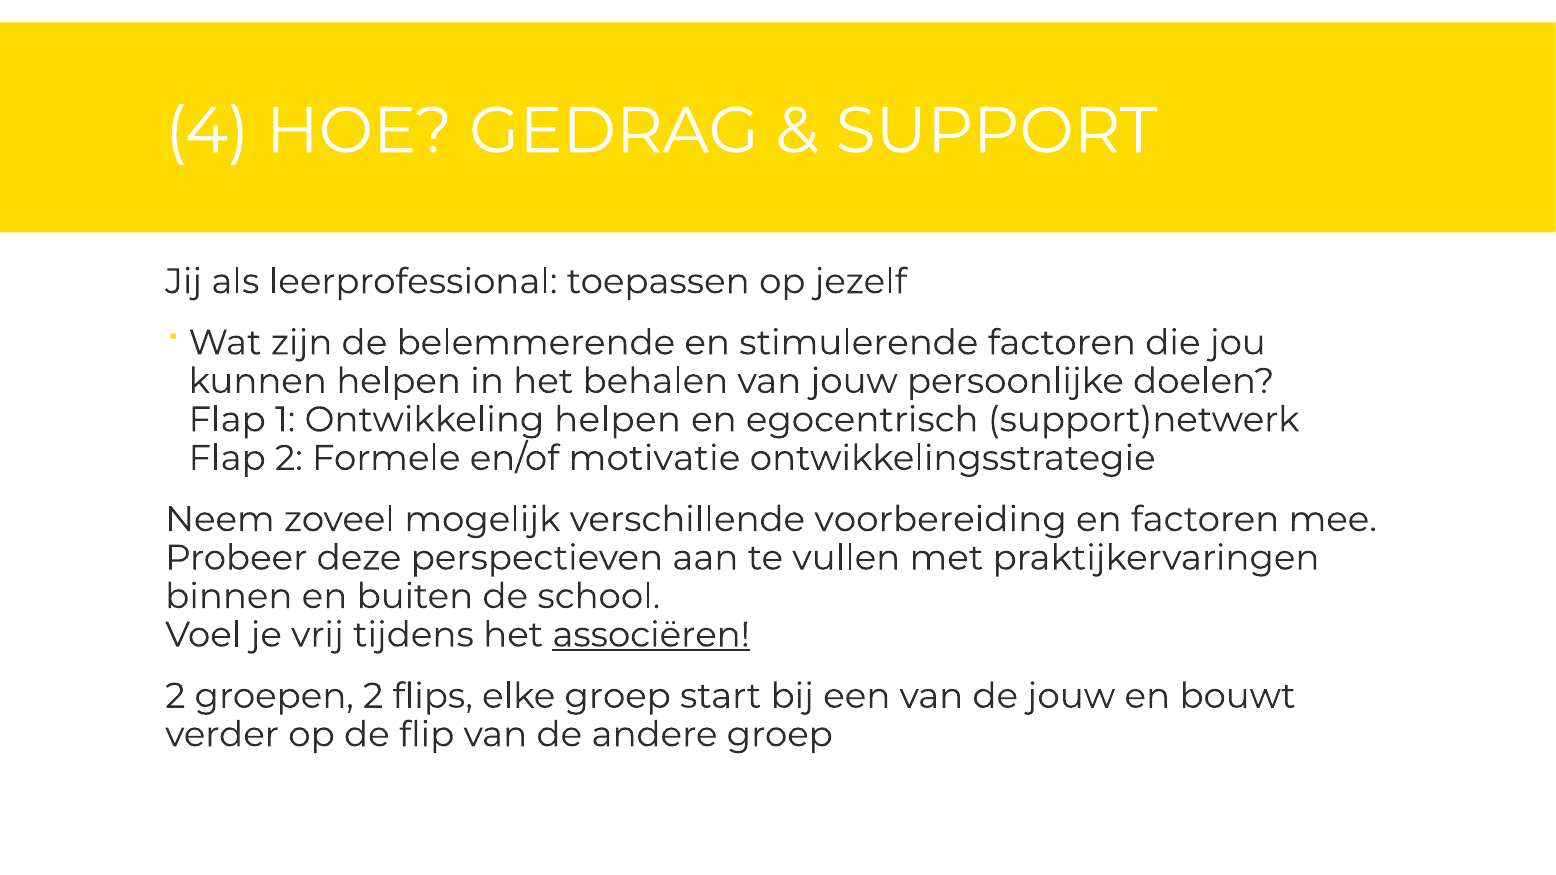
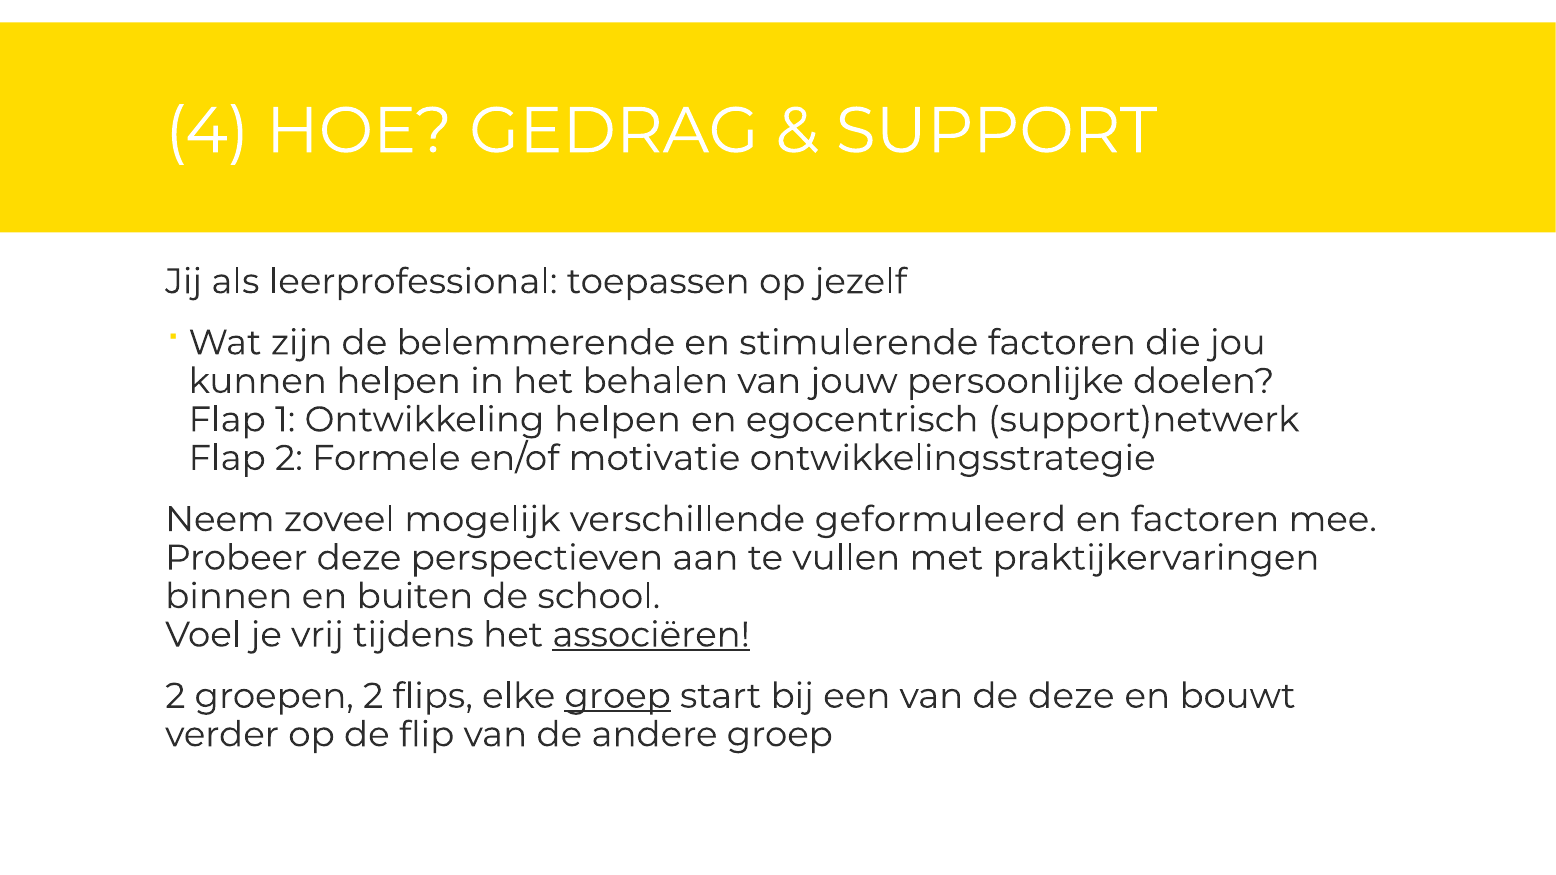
voorbereiding: voorbereiding -> geformuleerd (940, 519)
groep underline: none -> present (618, 696)
de jouw: jouw -> deze (1071, 696)
